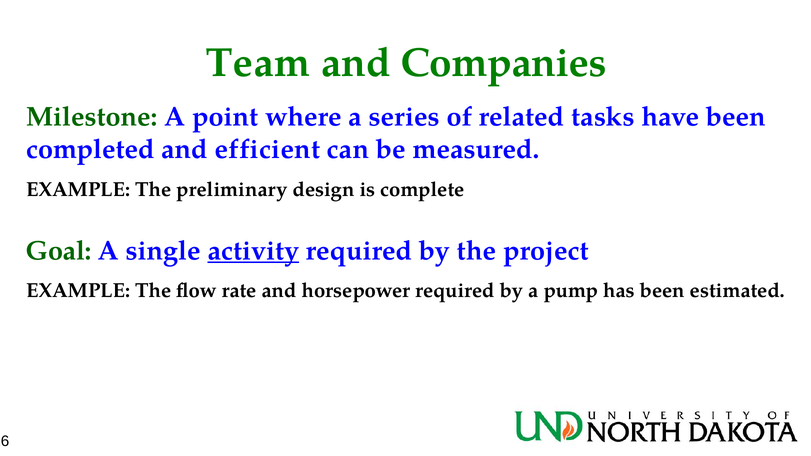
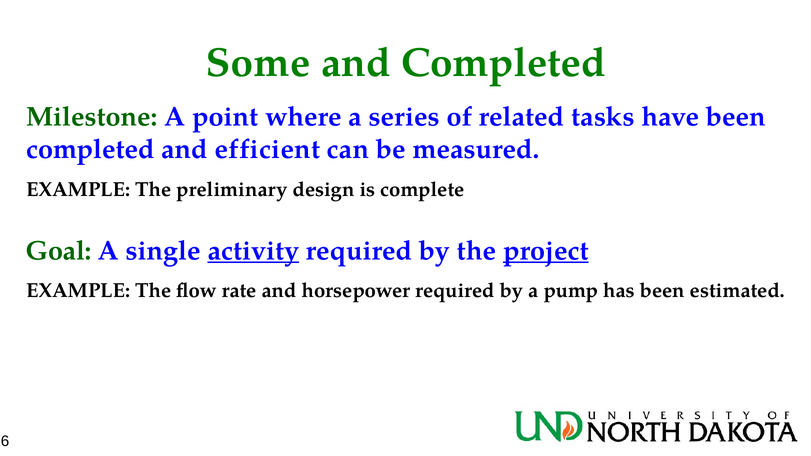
Team: Team -> Some (258, 63)
and Companies: Companies -> Completed (503, 63)
project underline: none -> present (546, 251)
